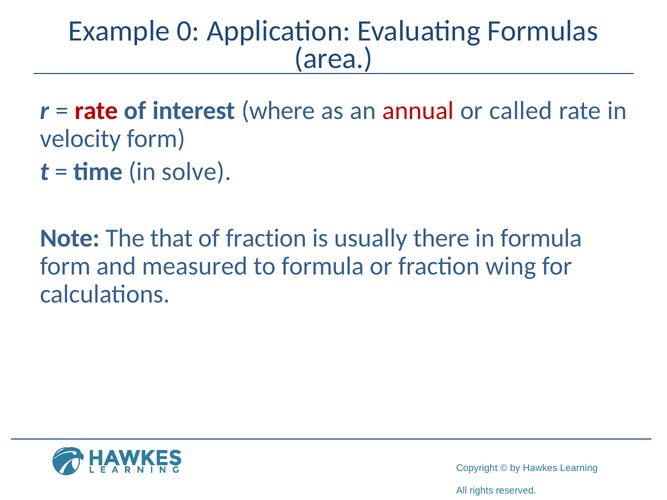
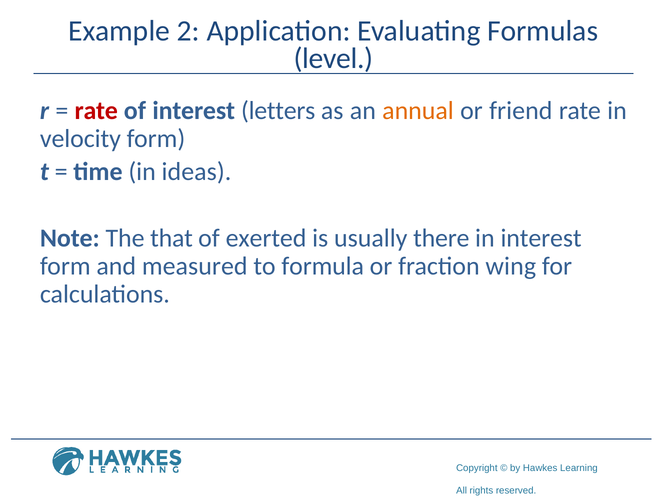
0: 0 -> 2 (188, 31)
area: area -> level (334, 59)
where: where -> letters (278, 111)
annual colour: red -> orange (418, 111)
called: called -> friend (521, 111)
solve: solve -> ideas (196, 172)
of fraction: fraction -> exerted (266, 238)
in formula: formula -> interest (541, 238)
